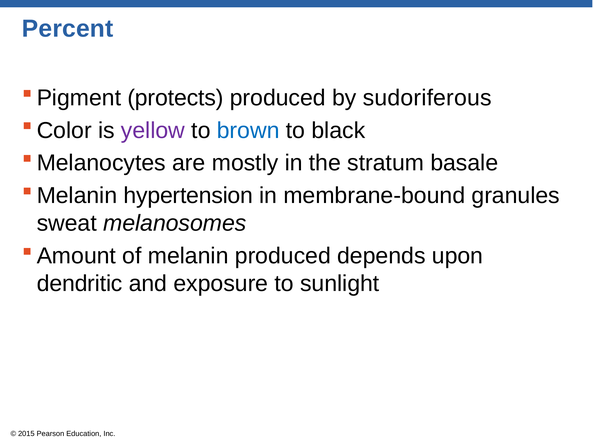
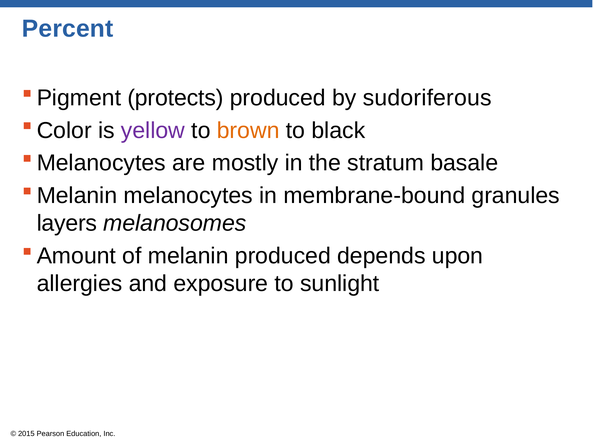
brown colour: blue -> orange (248, 131)
hypertension: hypertension -> melanocytes (188, 196)
sweat: sweat -> layers (67, 224)
dendritic: dendritic -> allergies (80, 284)
